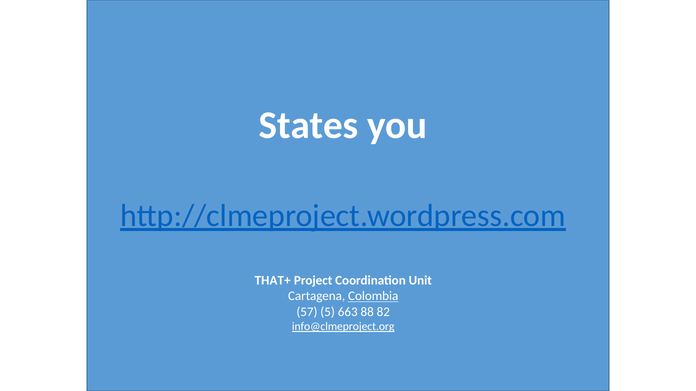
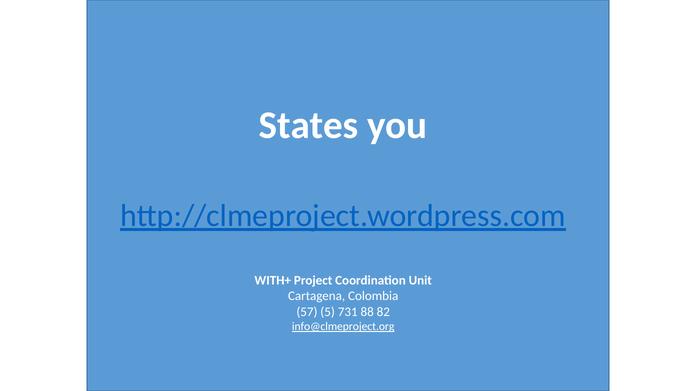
THAT+: THAT+ -> WITH+ (273, 281)
Colombia underline: present -> none (373, 297)
663: 663 -> 731 (348, 312)
